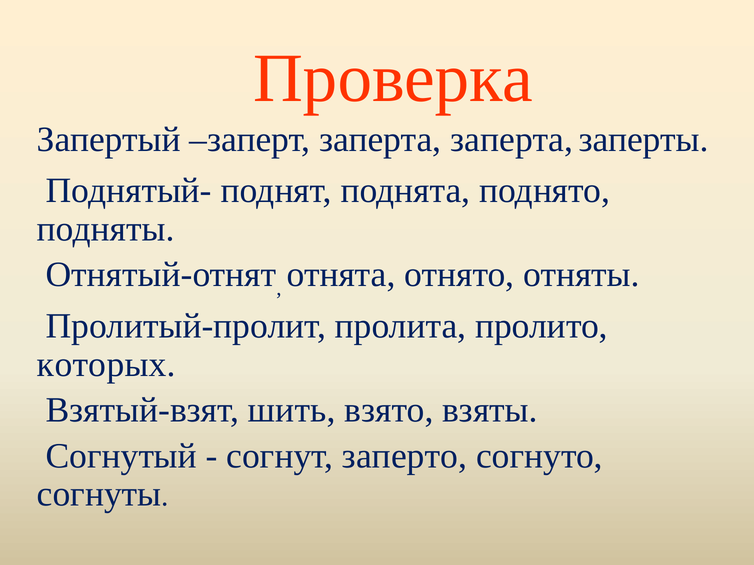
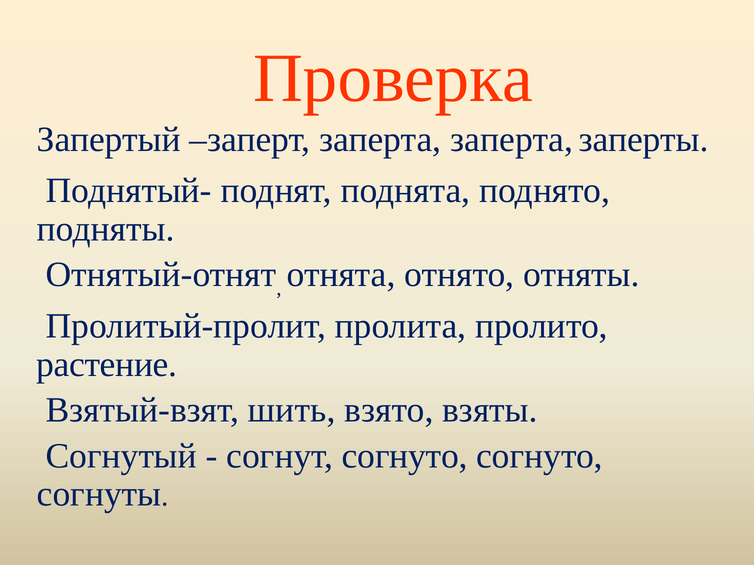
которых: которых -> растение (107, 365)
согнут заперто: заперто -> согнуто (405, 456)
